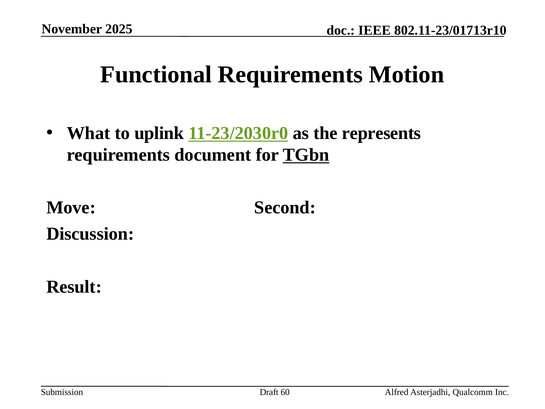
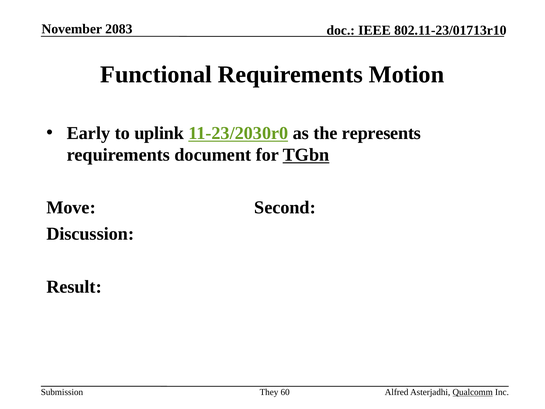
2025: 2025 -> 2083 (119, 29)
What: What -> Early (88, 133)
Draft: Draft -> They (269, 392)
Qualcomm underline: none -> present (473, 392)
